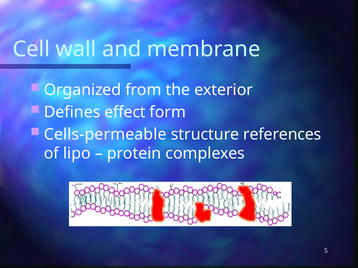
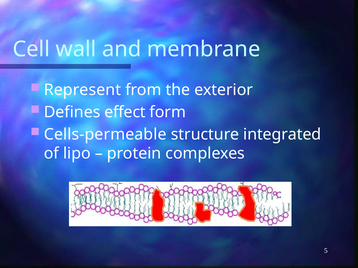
Organized: Organized -> Represent (82, 90)
references: references -> integrated (282, 135)
